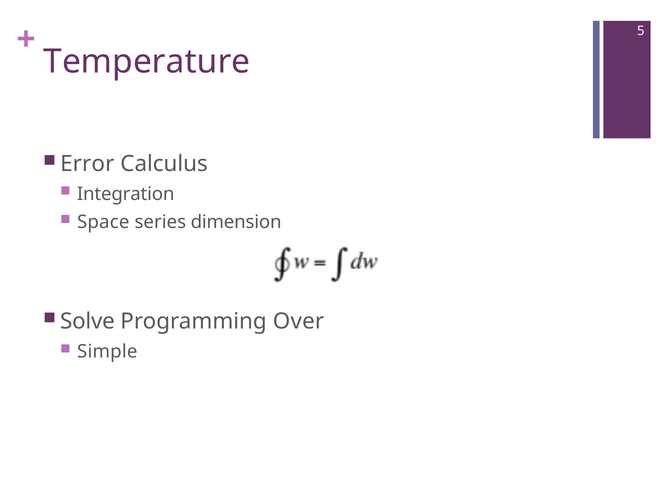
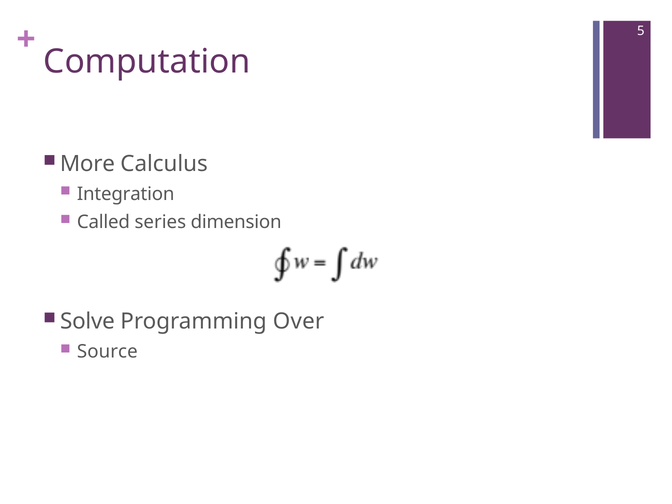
Temperature: Temperature -> Computation (147, 61)
Error: Error -> More (87, 164)
Space: Space -> Called (103, 222)
Simple: Simple -> Source (107, 352)
